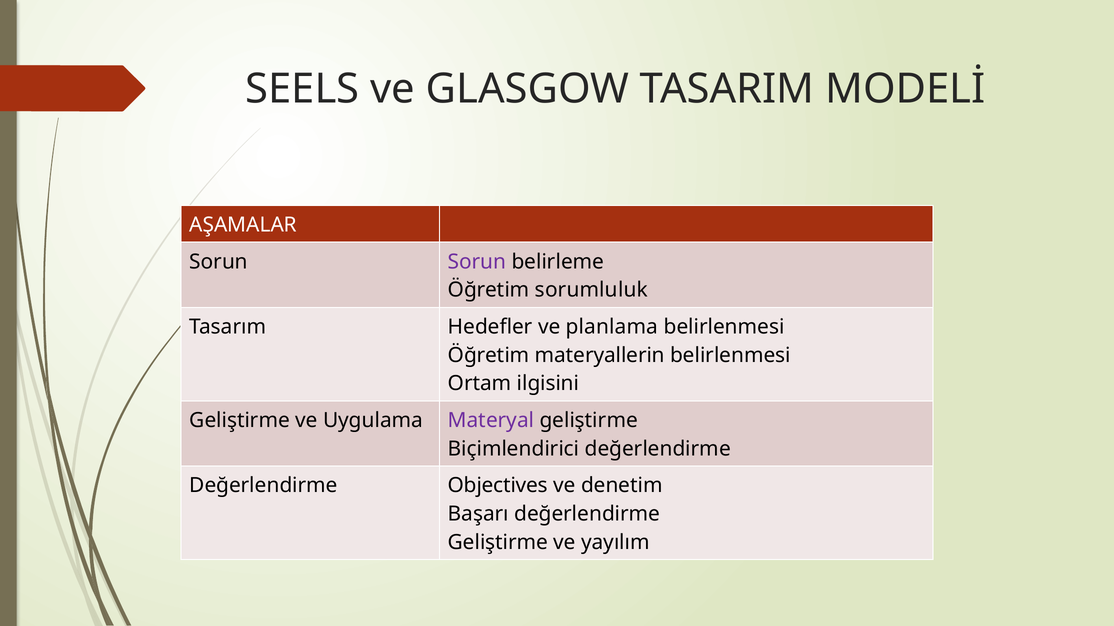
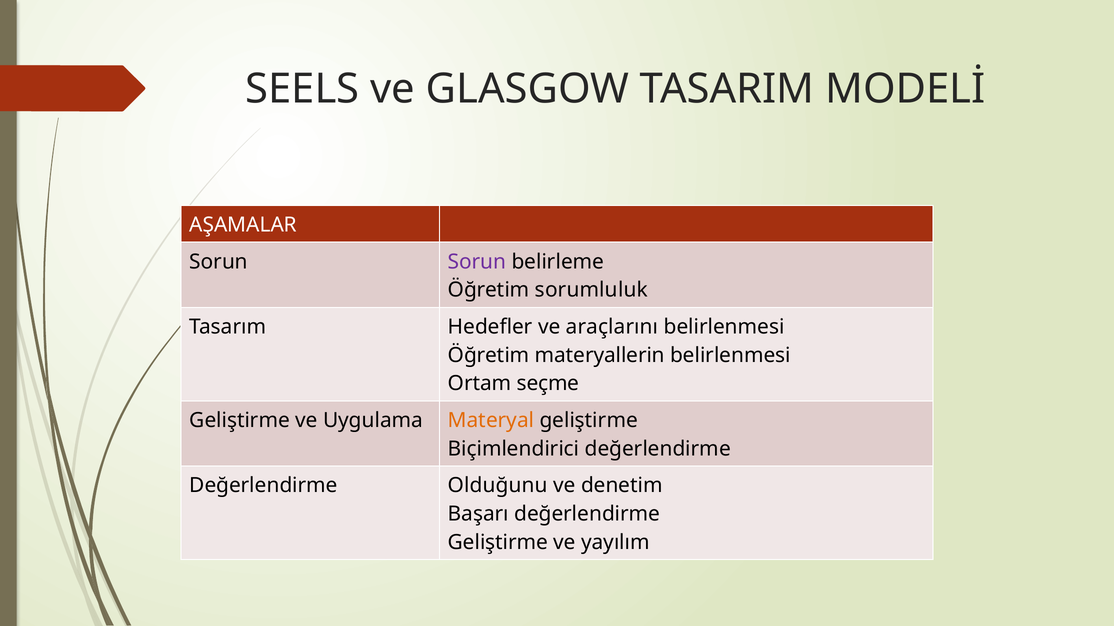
planlama: planlama -> araçlarını (612, 327)
ilgisini: ilgisini -> seçme (548, 384)
Materyal colour: purple -> orange (491, 421)
Objectives: Objectives -> Olduğunu (498, 486)
